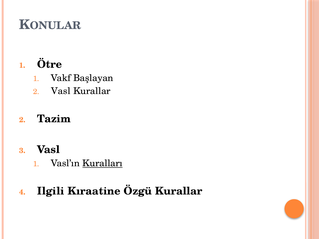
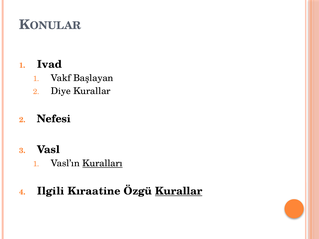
Ötre: Ötre -> Ivad (49, 65)
Vasl: Vasl -> Diye (61, 91)
Tazim: Tazim -> Nefesi (54, 119)
Kurallar underline: none -> present (179, 191)
